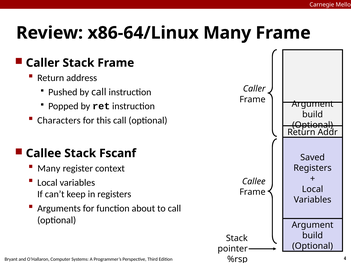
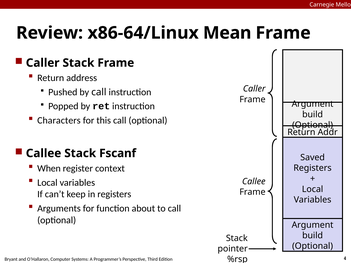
x86-64/Linux Many: Many -> Mean (227, 33)
Many: Many -> When (49, 169)
